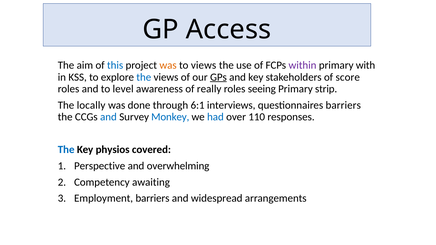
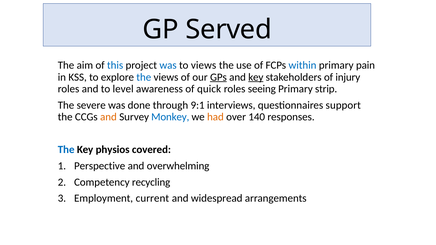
Access: Access -> Served (229, 30)
was colour: orange -> blue (168, 65)
within colour: purple -> blue (302, 65)
with: with -> pain (365, 65)
key underline: none -> present (256, 77)
score: score -> injury (348, 77)
really: really -> quick (209, 89)
locally: locally -> severe (91, 105)
6:1: 6:1 -> 9:1 (198, 105)
questionnaires barriers: barriers -> support (343, 105)
and colour: blue -> orange (108, 117)
had colour: blue -> orange (215, 117)
110: 110 -> 140 (257, 117)
awaiting: awaiting -> recycling (151, 182)
Employment barriers: barriers -> current (152, 199)
